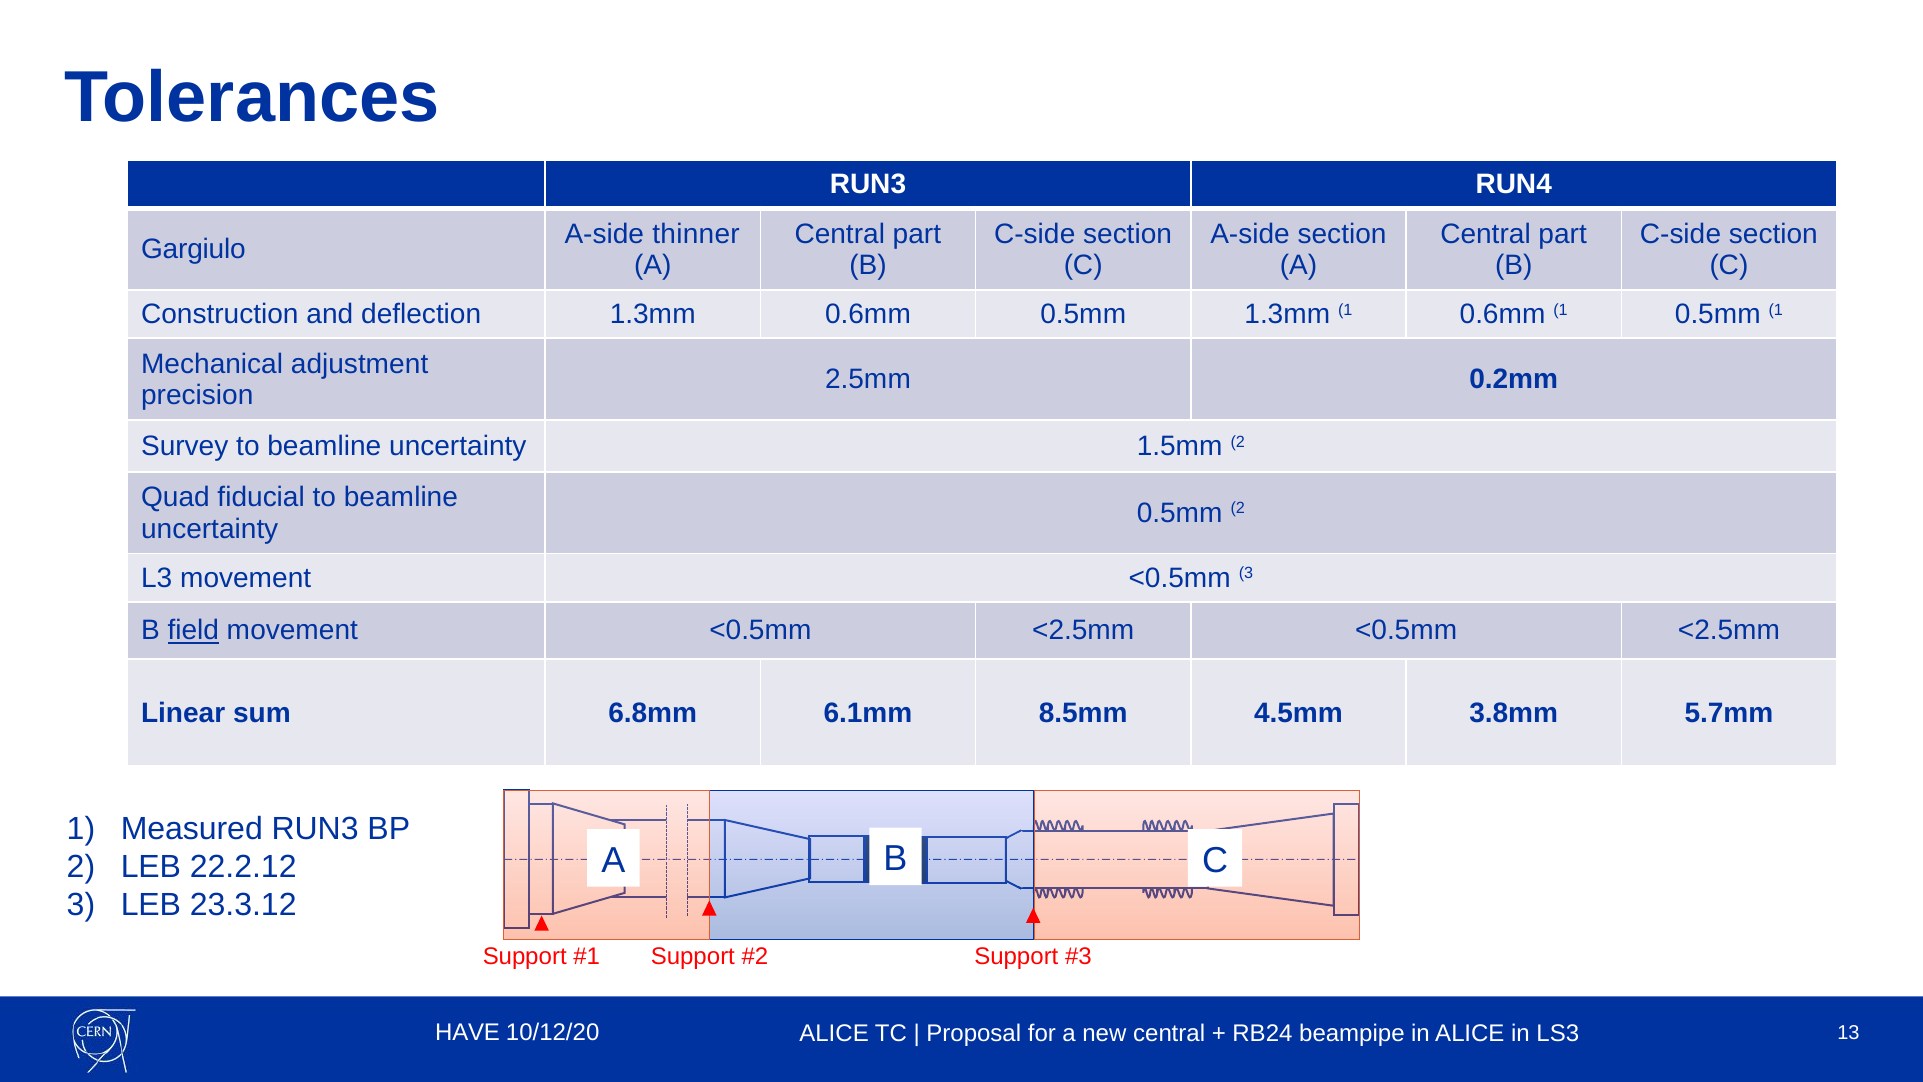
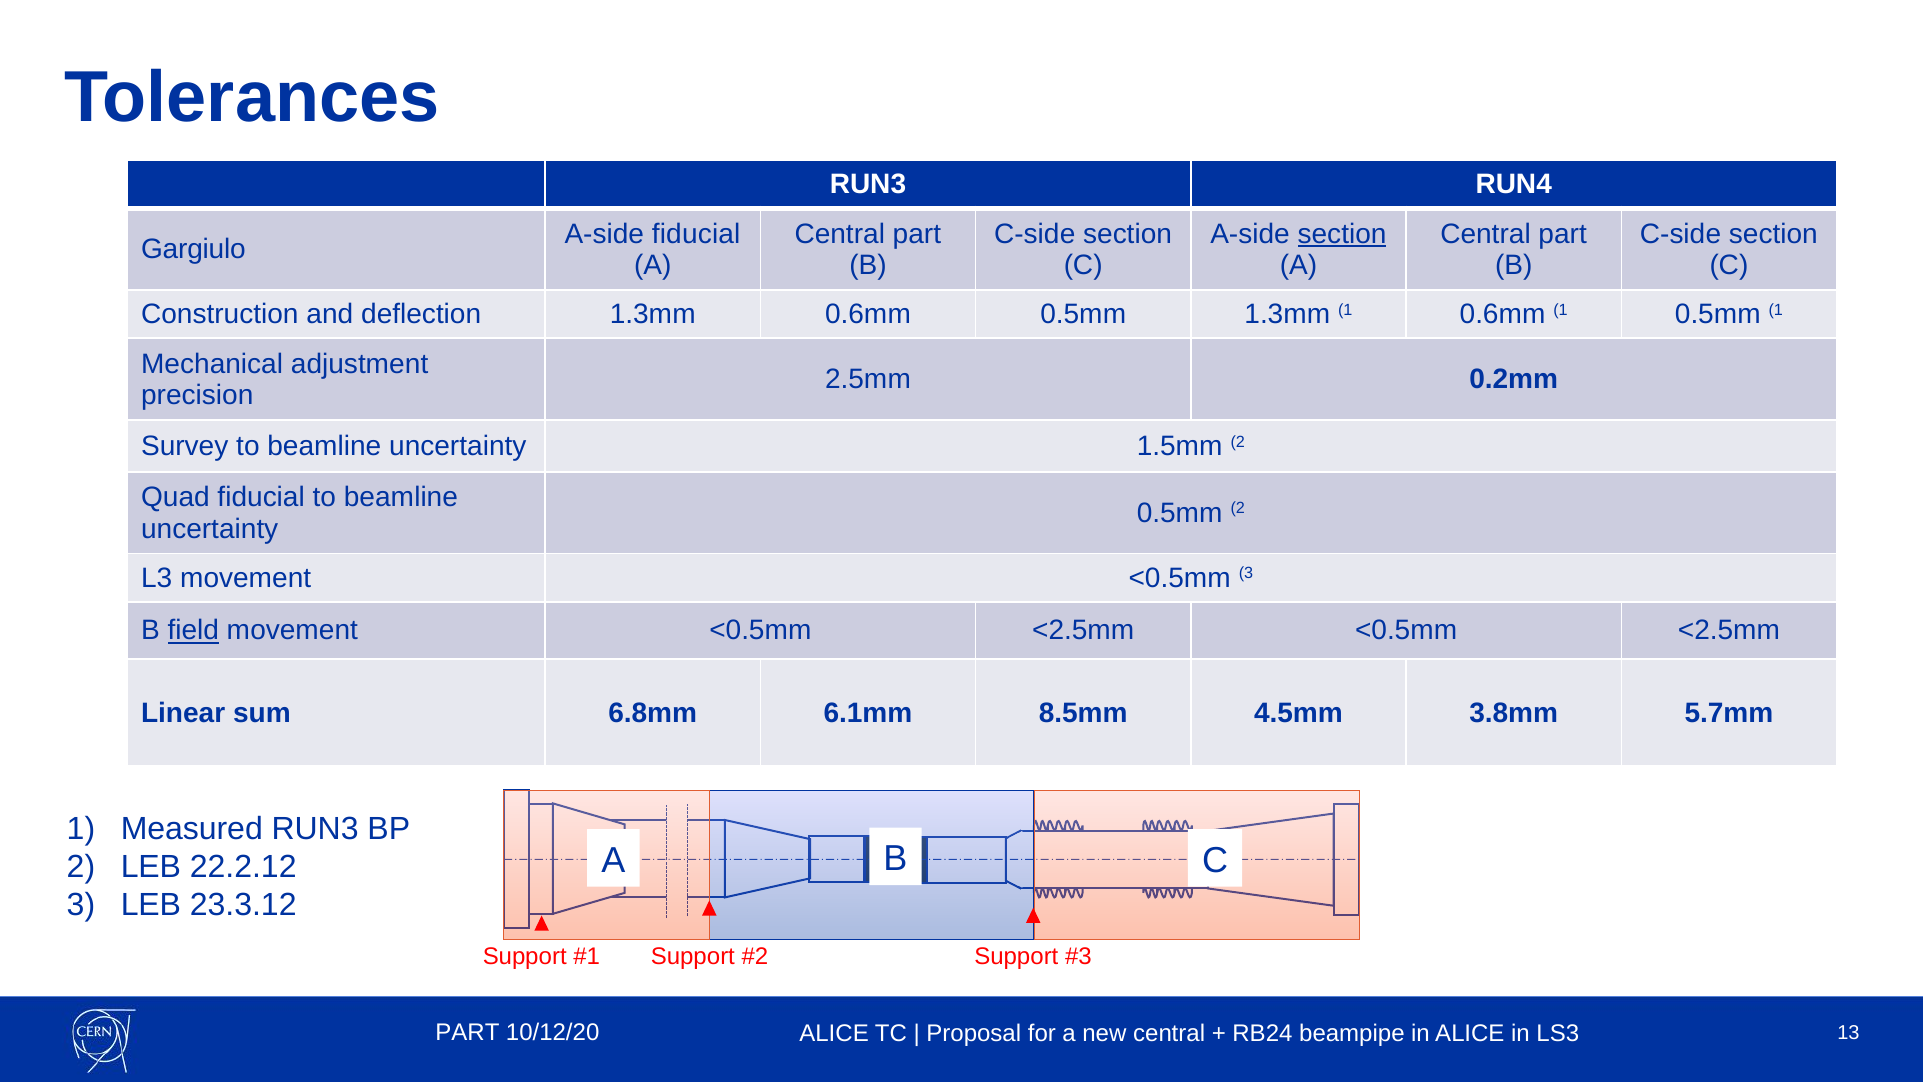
A-side thinner: thinner -> fiducial (696, 234)
section underline: none -> present (1342, 234)
HAVE: HAVE -> PART (467, 1032)
